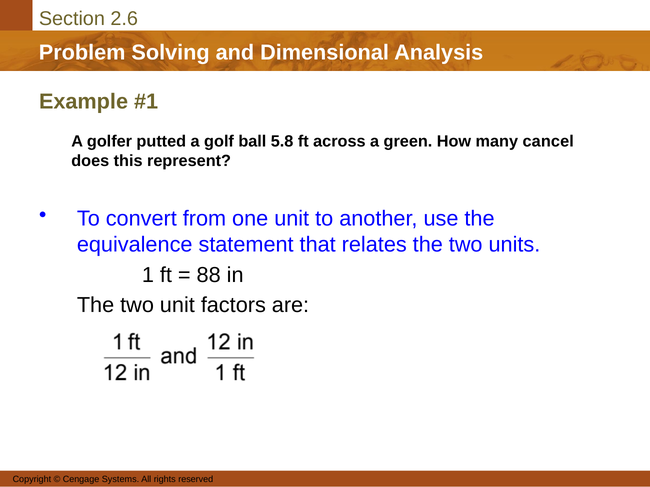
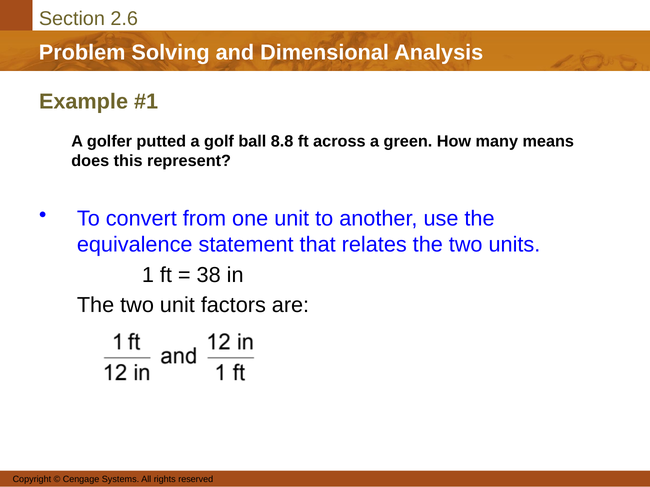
5.8: 5.8 -> 8.8 (282, 141)
cancel: cancel -> means (548, 141)
88: 88 -> 38 (209, 275)
